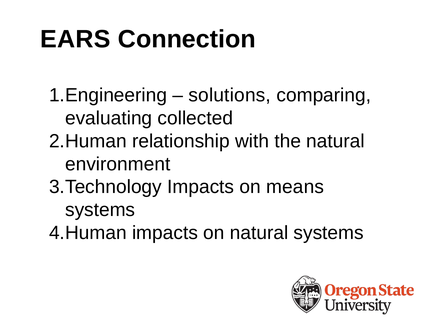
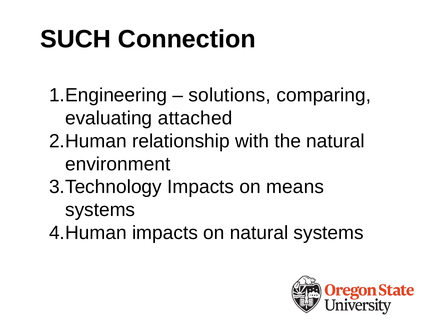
EARS: EARS -> SUCH (76, 39)
collected: collected -> attached (195, 118)
